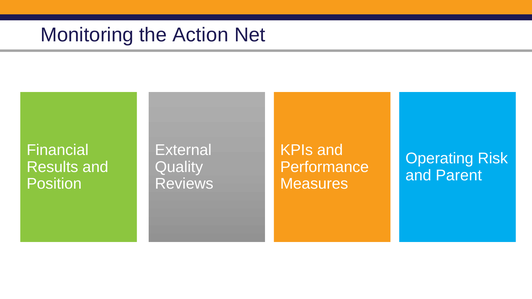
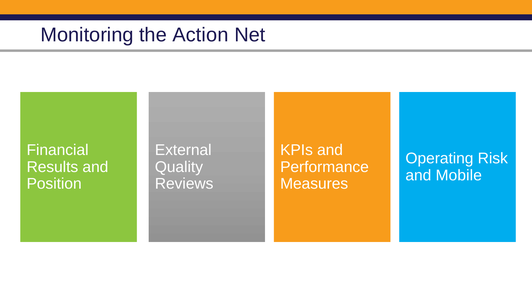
Parent: Parent -> Mobile (459, 175)
